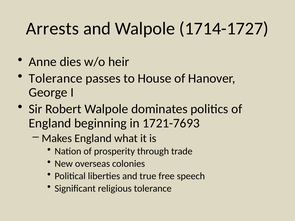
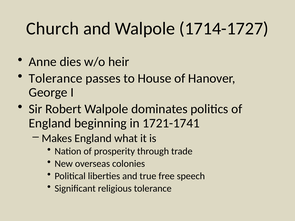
Arrests: Arrests -> Church (52, 29)
1721-7693: 1721-7693 -> 1721-1741 (171, 123)
